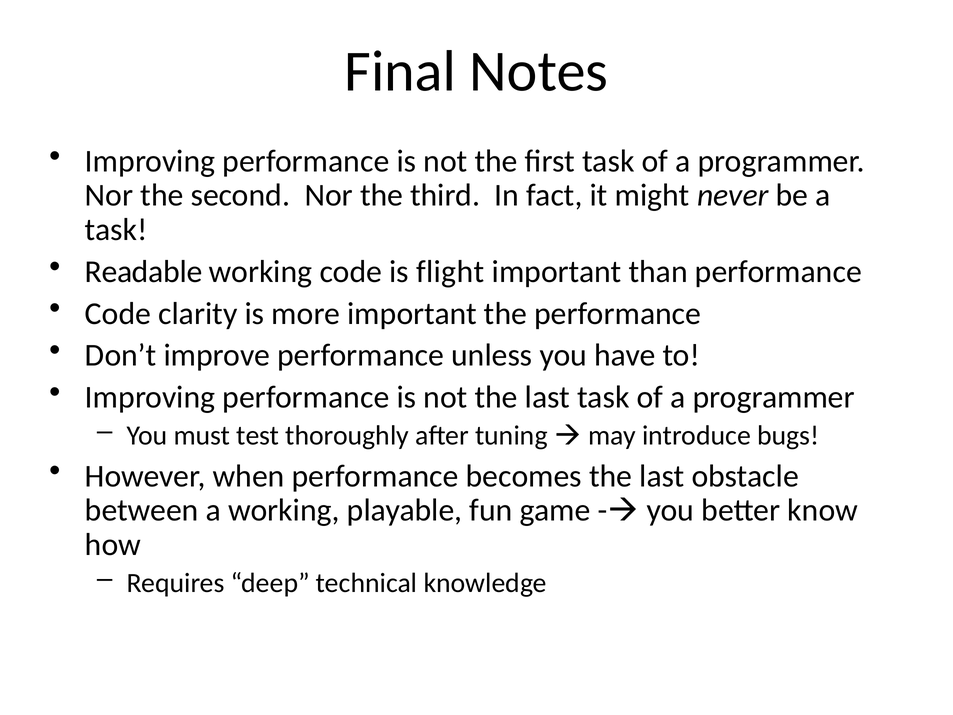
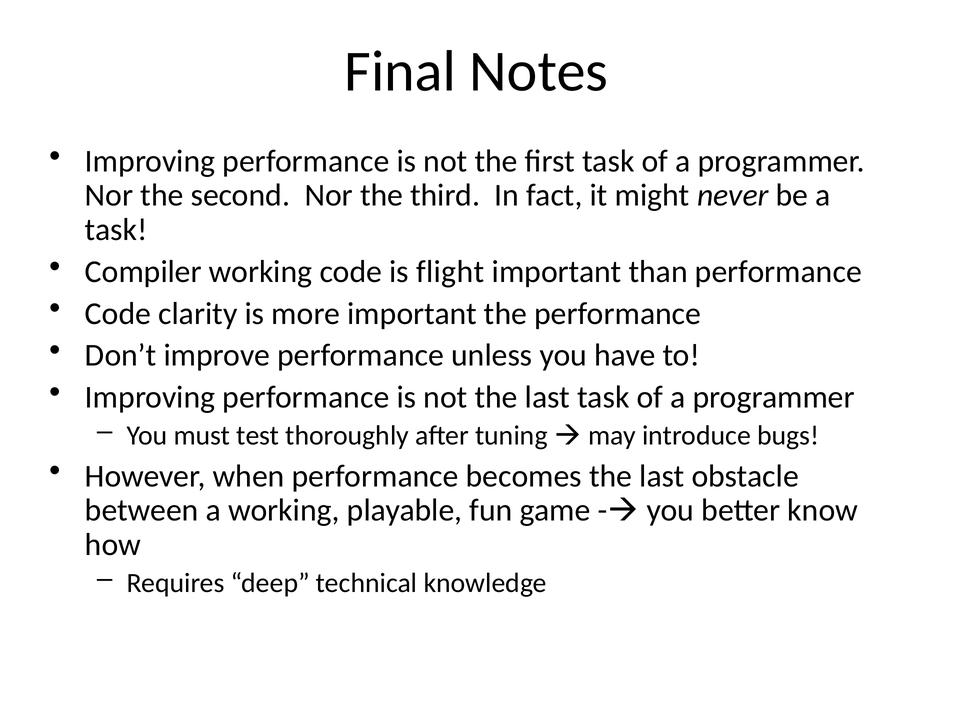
Readable: Readable -> Compiler (143, 272)
